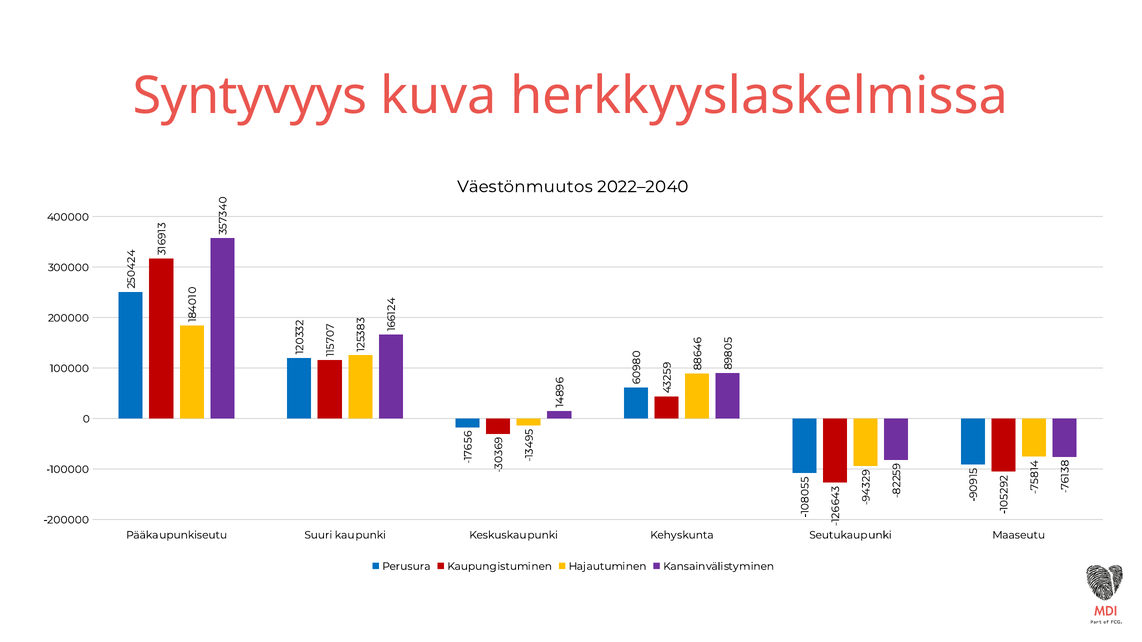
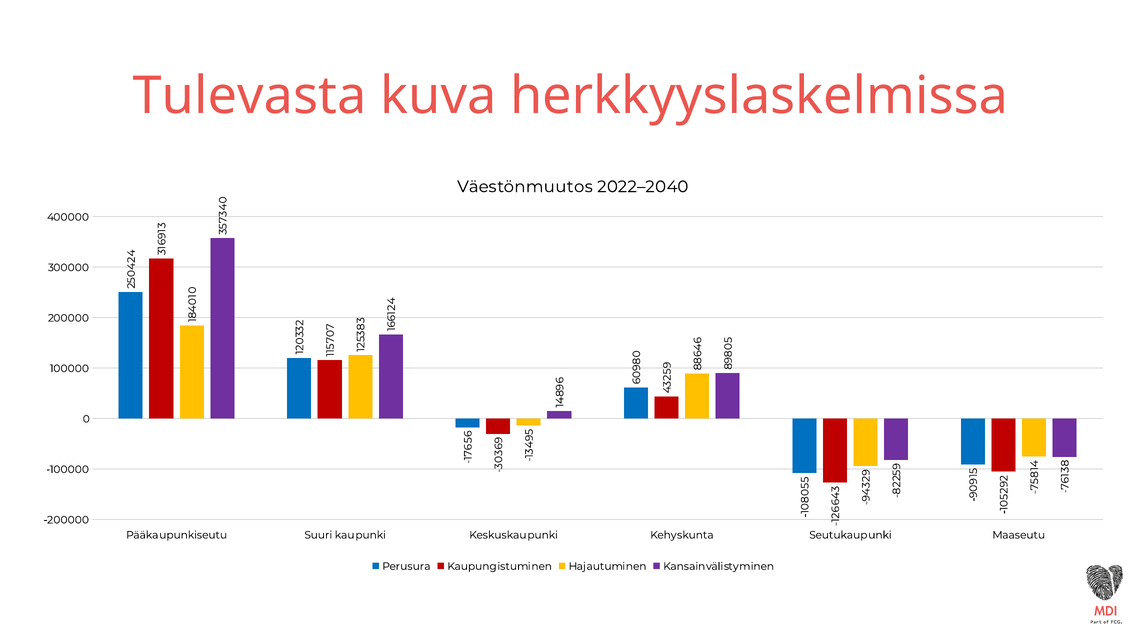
Syntyvyys: Syntyvyys -> Tulevasta (250, 96)
